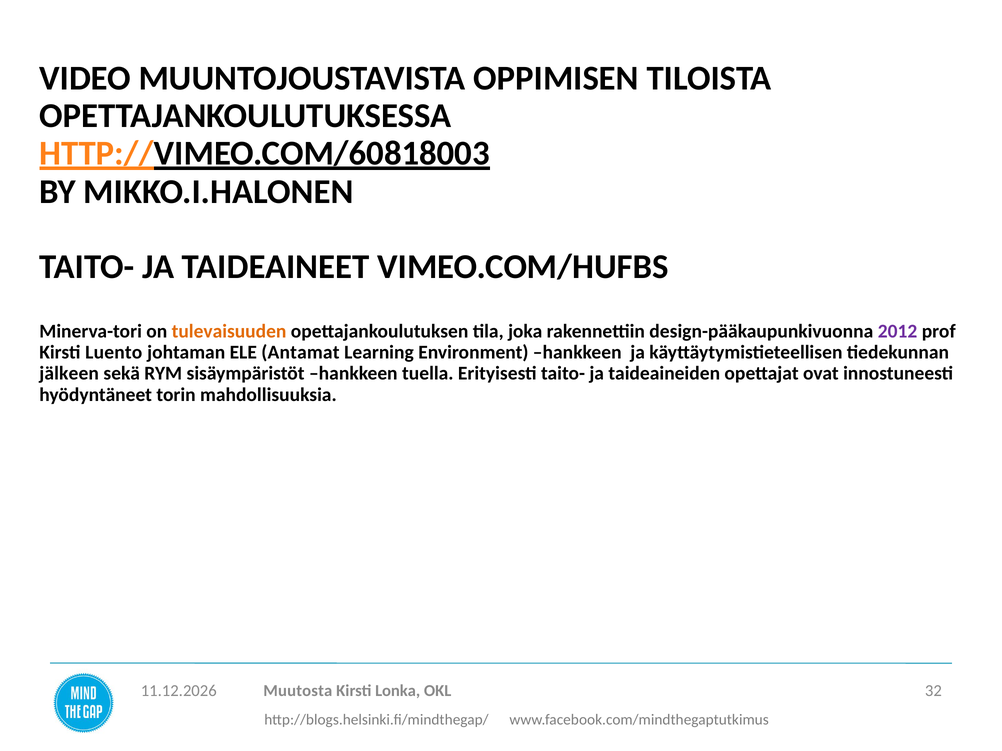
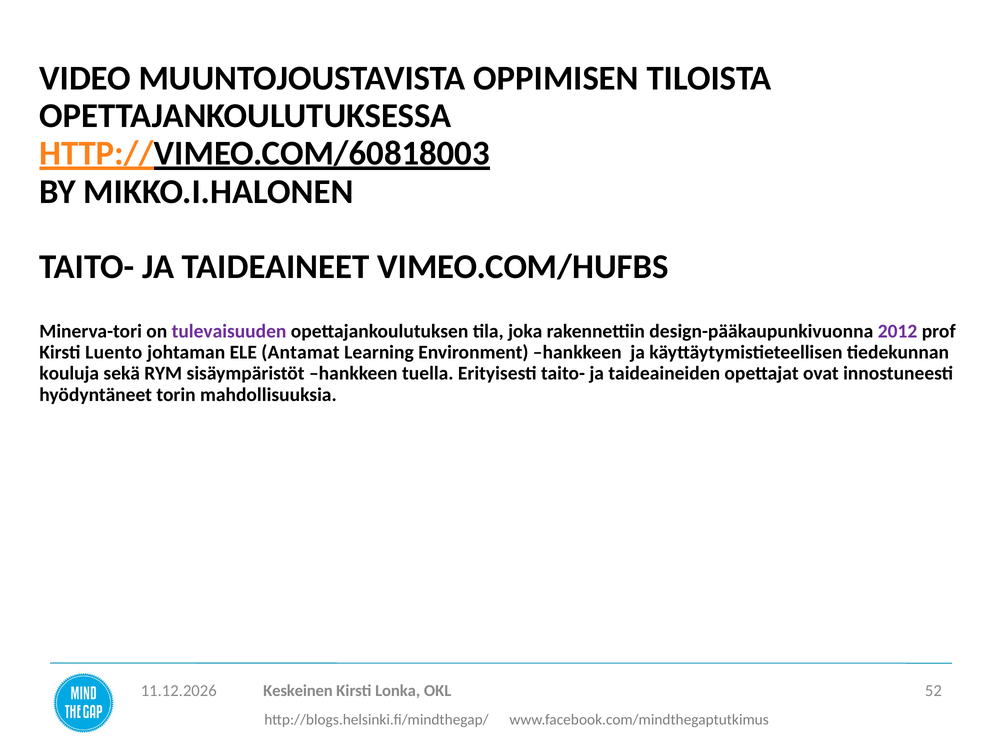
tulevaisuuden colour: orange -> purple (229, 332)
jälkeen: jälkeen -> kouluja (69, 374)
Muutosta: Muutosta -> Keskeinen (298, 691)
32: 32 -> 52 (933, 691)
